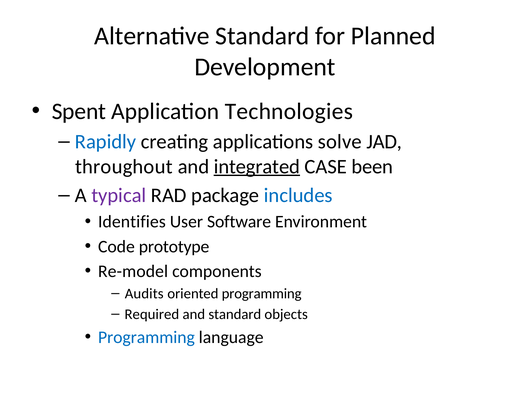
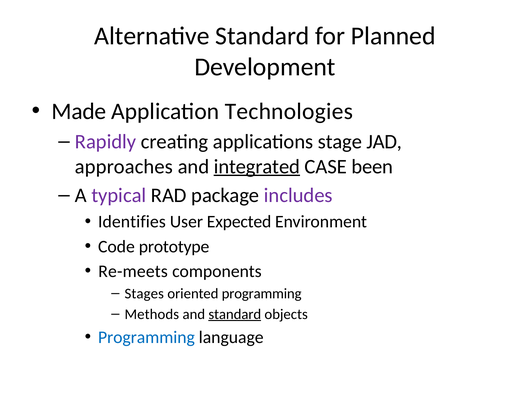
Spent: Spent -> Made (79, 111)
Rapidly colour: blue -> purple (106, 142)
solve: solve -> stage (340, 142)
throughout: throughout -> approaches (124, 166)
includes colour: blue -> purple (298, 195)
Software: Software -> Expected (239, 222)
Re-model: Re-model -> Re-meets (133, 271)
Audits: Audits -> Stages (144, 293)
Required: Required -> Methods (152, 314)
standard underline: none -> present (235, 314)
